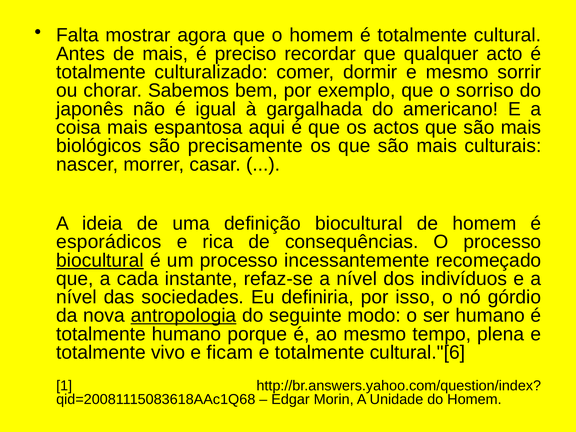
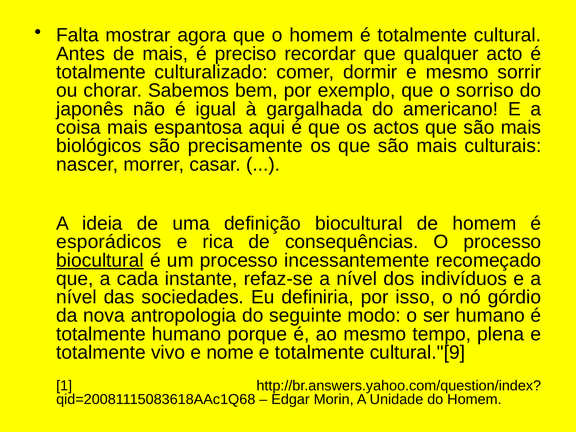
antropologia underline: present -> none (184, 316)
ficam: ficam -> nome (230, 353)
cultural."[6: cultural."[6 -> cultural."[9 (417, 353)
